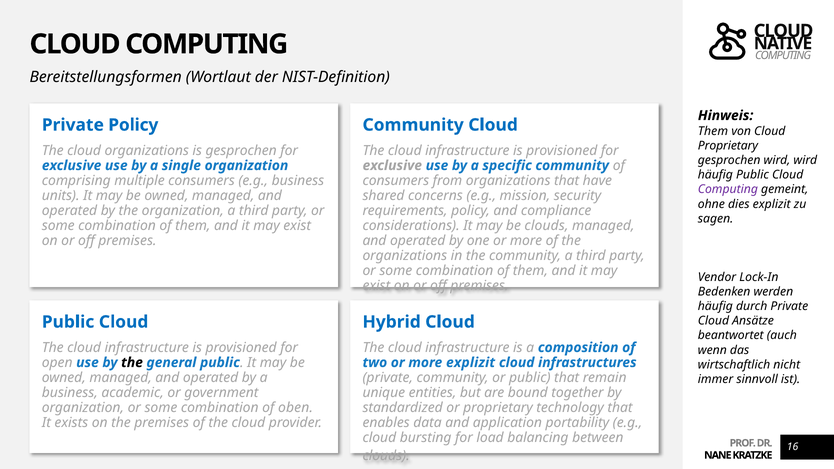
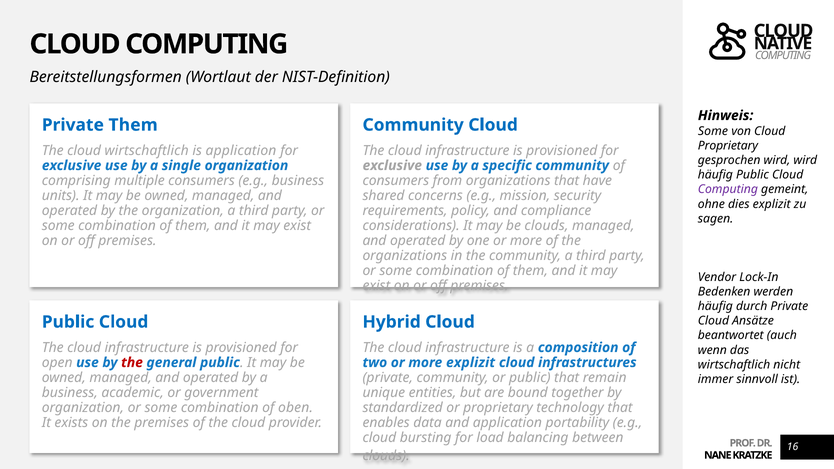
Private Policy: Policy -> Them (133, 125)
Them: Them -> Some (713, 131)
cloud organizations: organizations -> wirtschaftlich (147, 151)
is gesprochen: gesprochen -> application (241, 151)
the colour: black -> red (132, 363)
